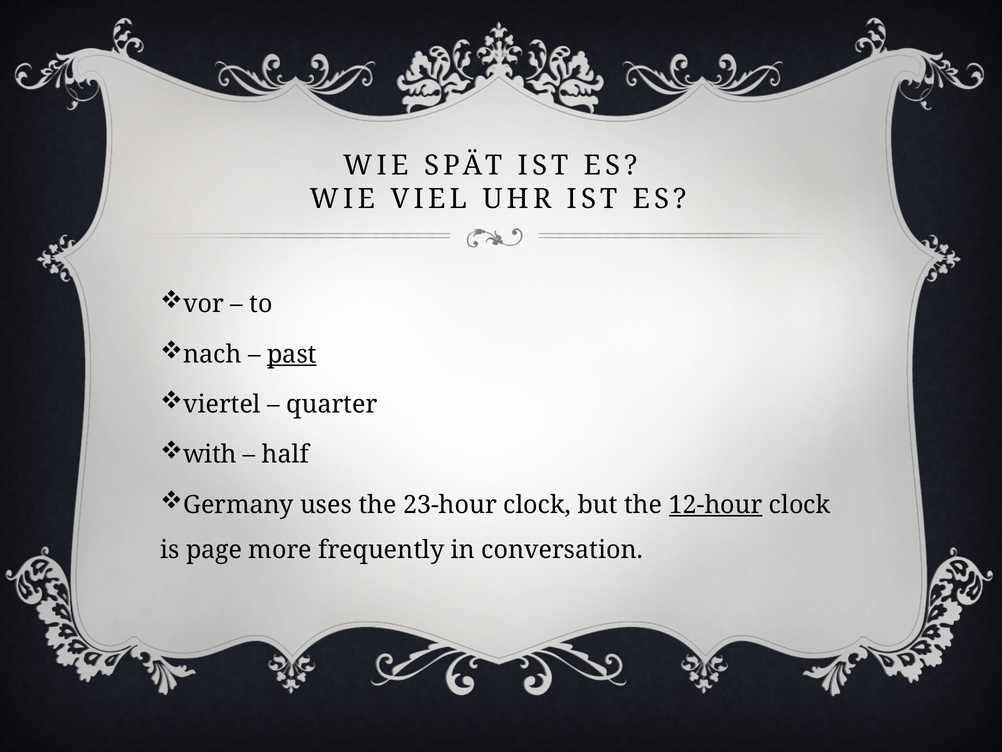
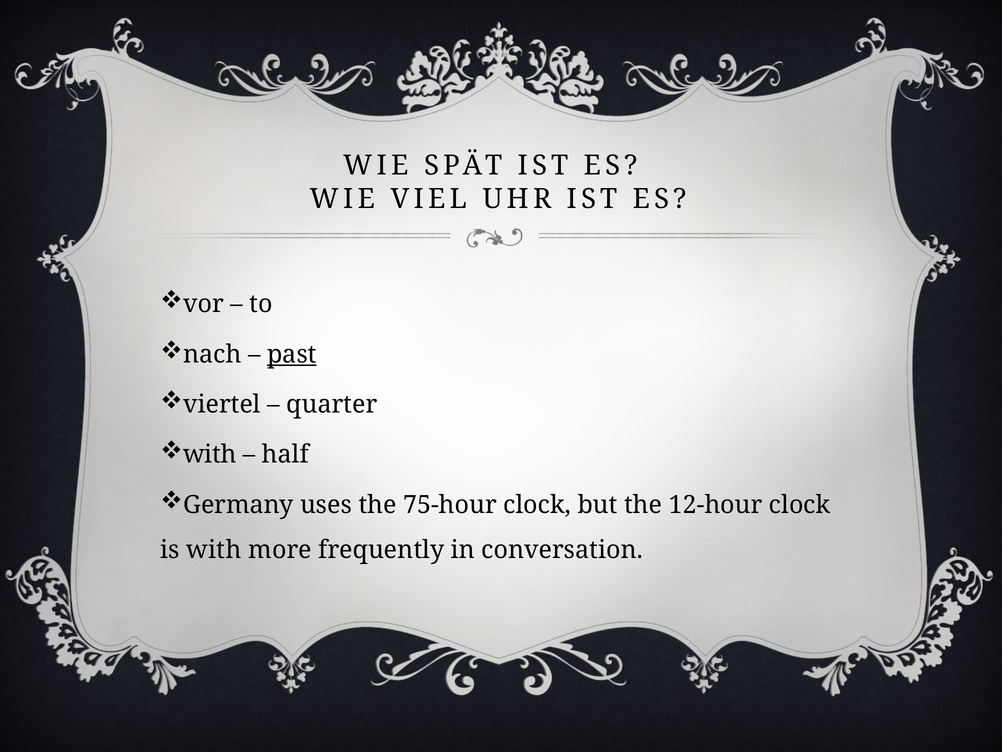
23-hour: 23-hour -> 75-hour (450, 504)
12-hour underline: present -> none (716, 504)
is page: page -> with (214, 550)
